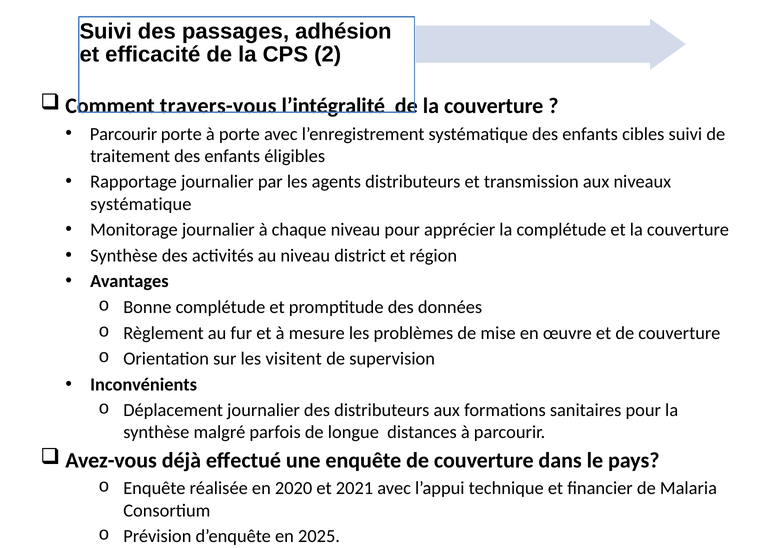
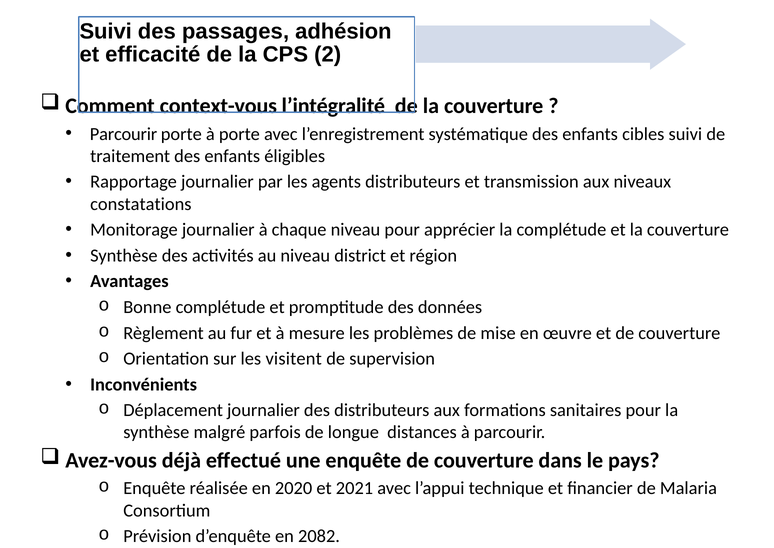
travers-vous: travers-vous -> context-vous (218, 106)
systématique: systématique -> constatations (141, 204)
2025: 2025 -> 2082 (319, 536)
